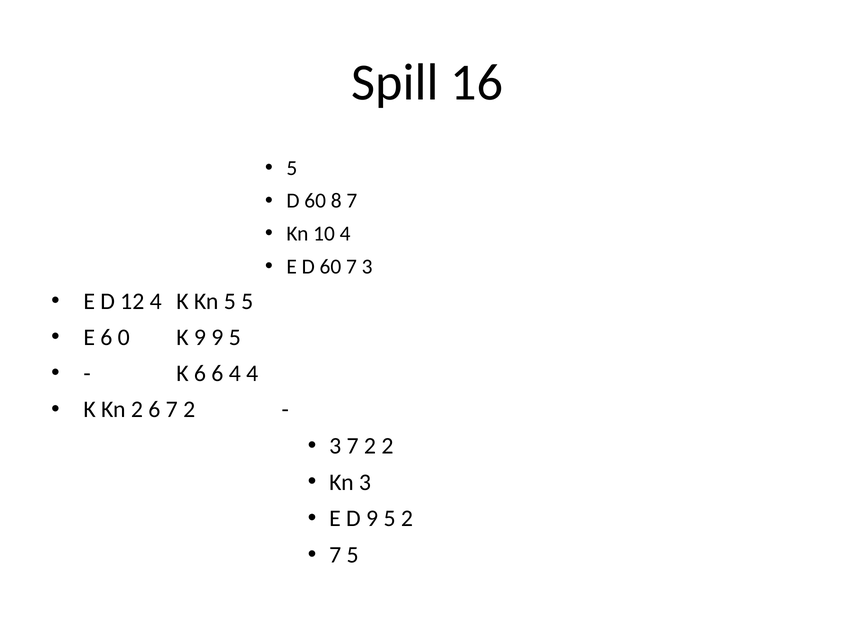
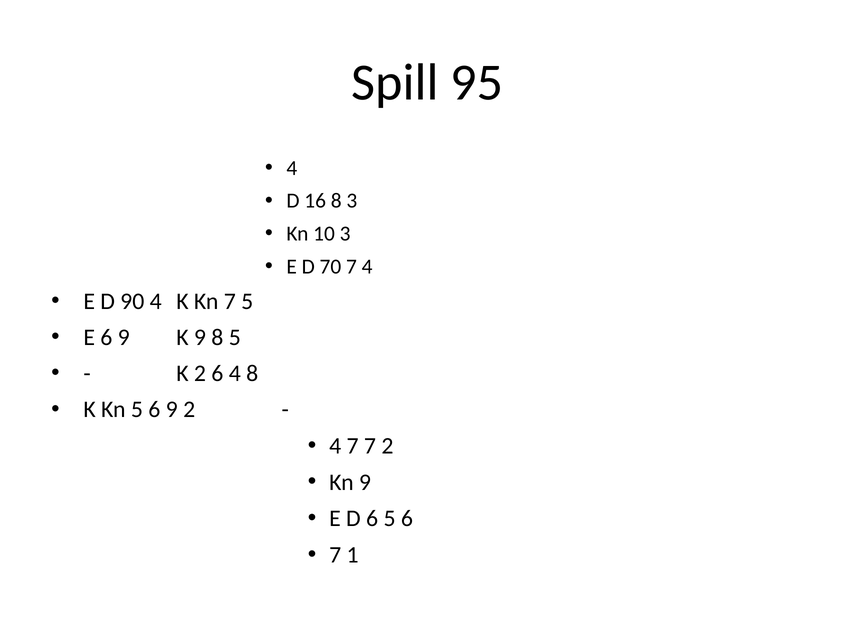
16: 16 -> 95 (477, 83)
5: 5 -> 4 (292, 168)
60: 60 -> 16 (315, 201)
8 7: 7 -> 3 (352, 201)
10 4: 4 -> 3 (345, 234)
E D 60: 60 -> 70 (330, 267)
7 3: 3 -> 4 (367, 267)
12: 12 -> 90 (132, 301)
Kn 5: 5 -> 7 (230, 301)
E 6 0: 0 -> 9 (124, 338)
9 9: 9 -> 8 (217, 338)
K 6: 6 -> 2 (200, 374)
4 4: 4 -> 8 (252, 374)
Kn 2: 2 -> 5 (137, 410)
7: 7 -> 9 (172, 410)
3: 3 -> 4 (335, 446)
2: 2 -> 7 (370, 446)
Kn 3: 3 -> 9 (365, 483)
D 9: 9 -> 6 (372, 519)
2: 2 -> 6 (407, 519)
7 5: 5 -> 1 (353, 555)
